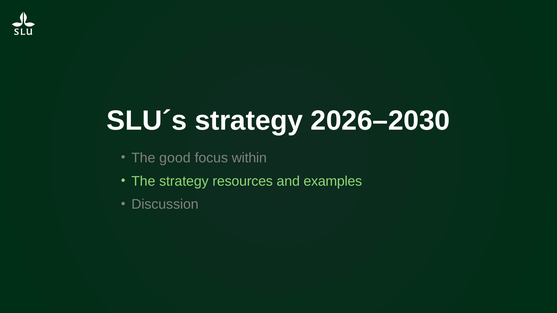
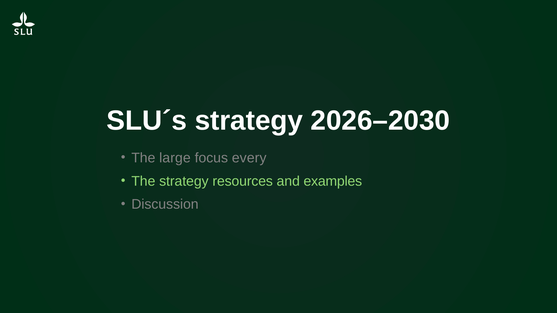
good: good -> large (175, 158)
within: within -> every (249, 158)
